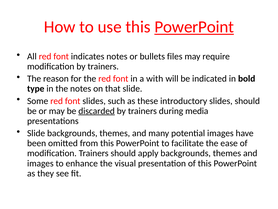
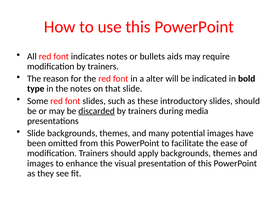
PowerPoint underline: present -> none (194, 27)
files: files -> aids (175, 56)
with: with -> alter (155, 78)
